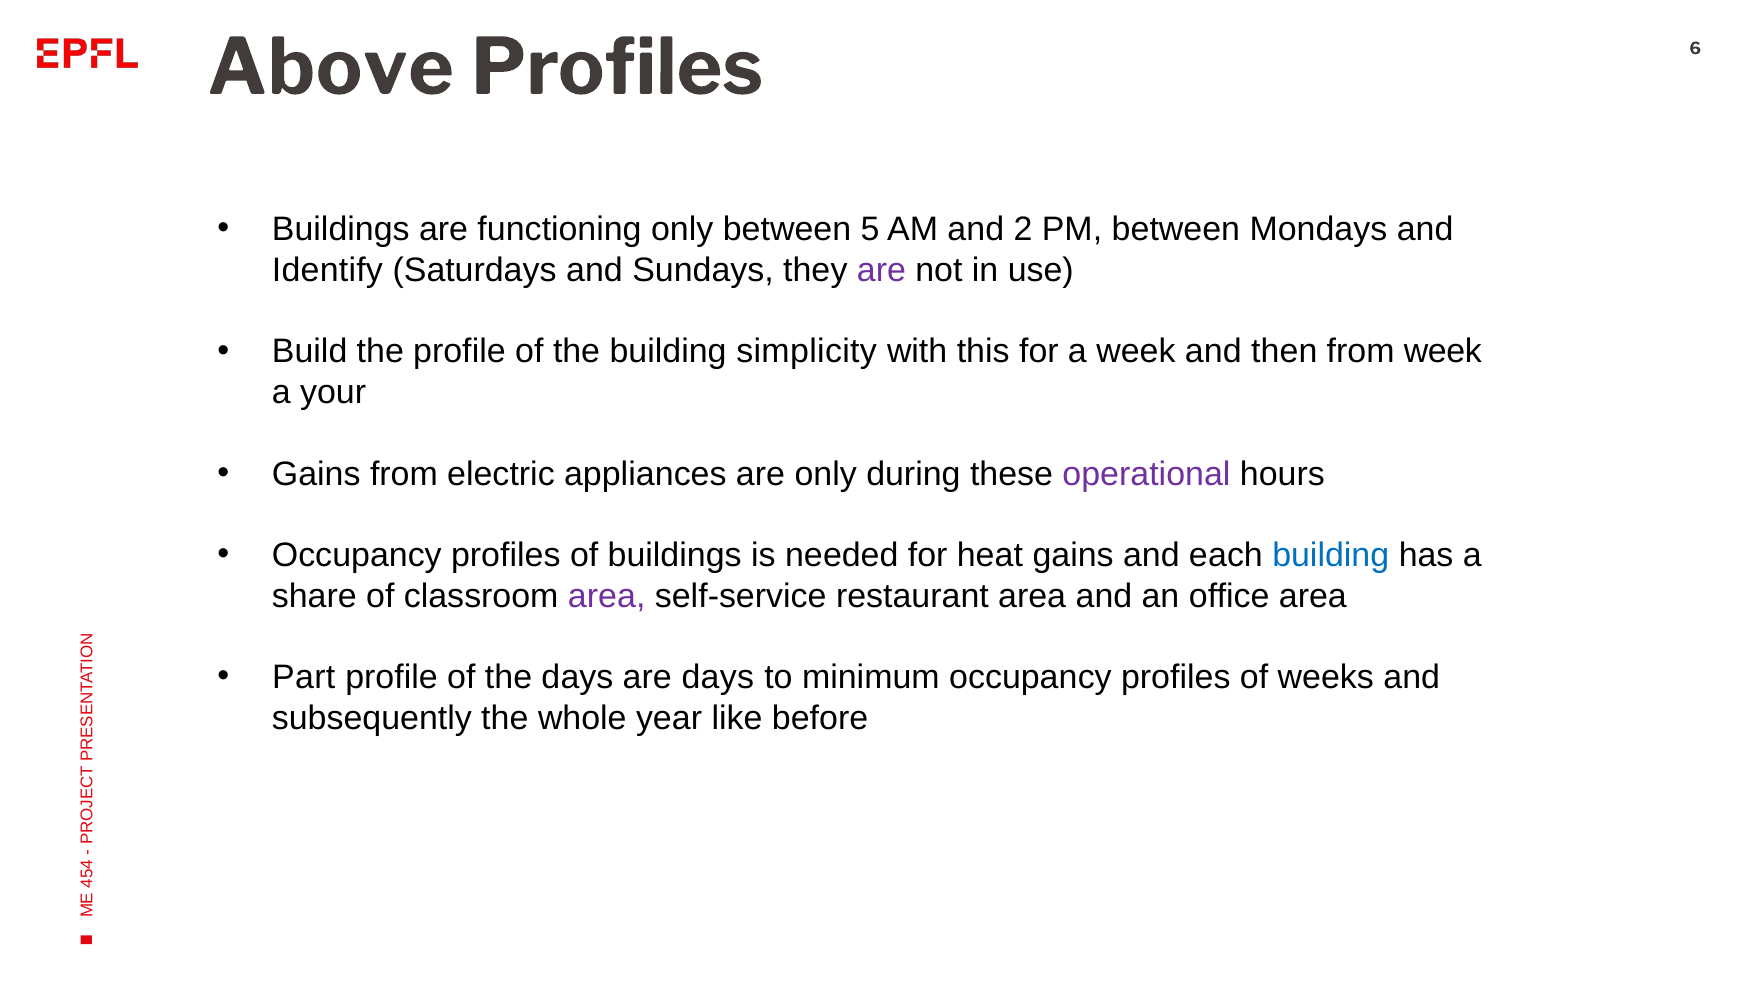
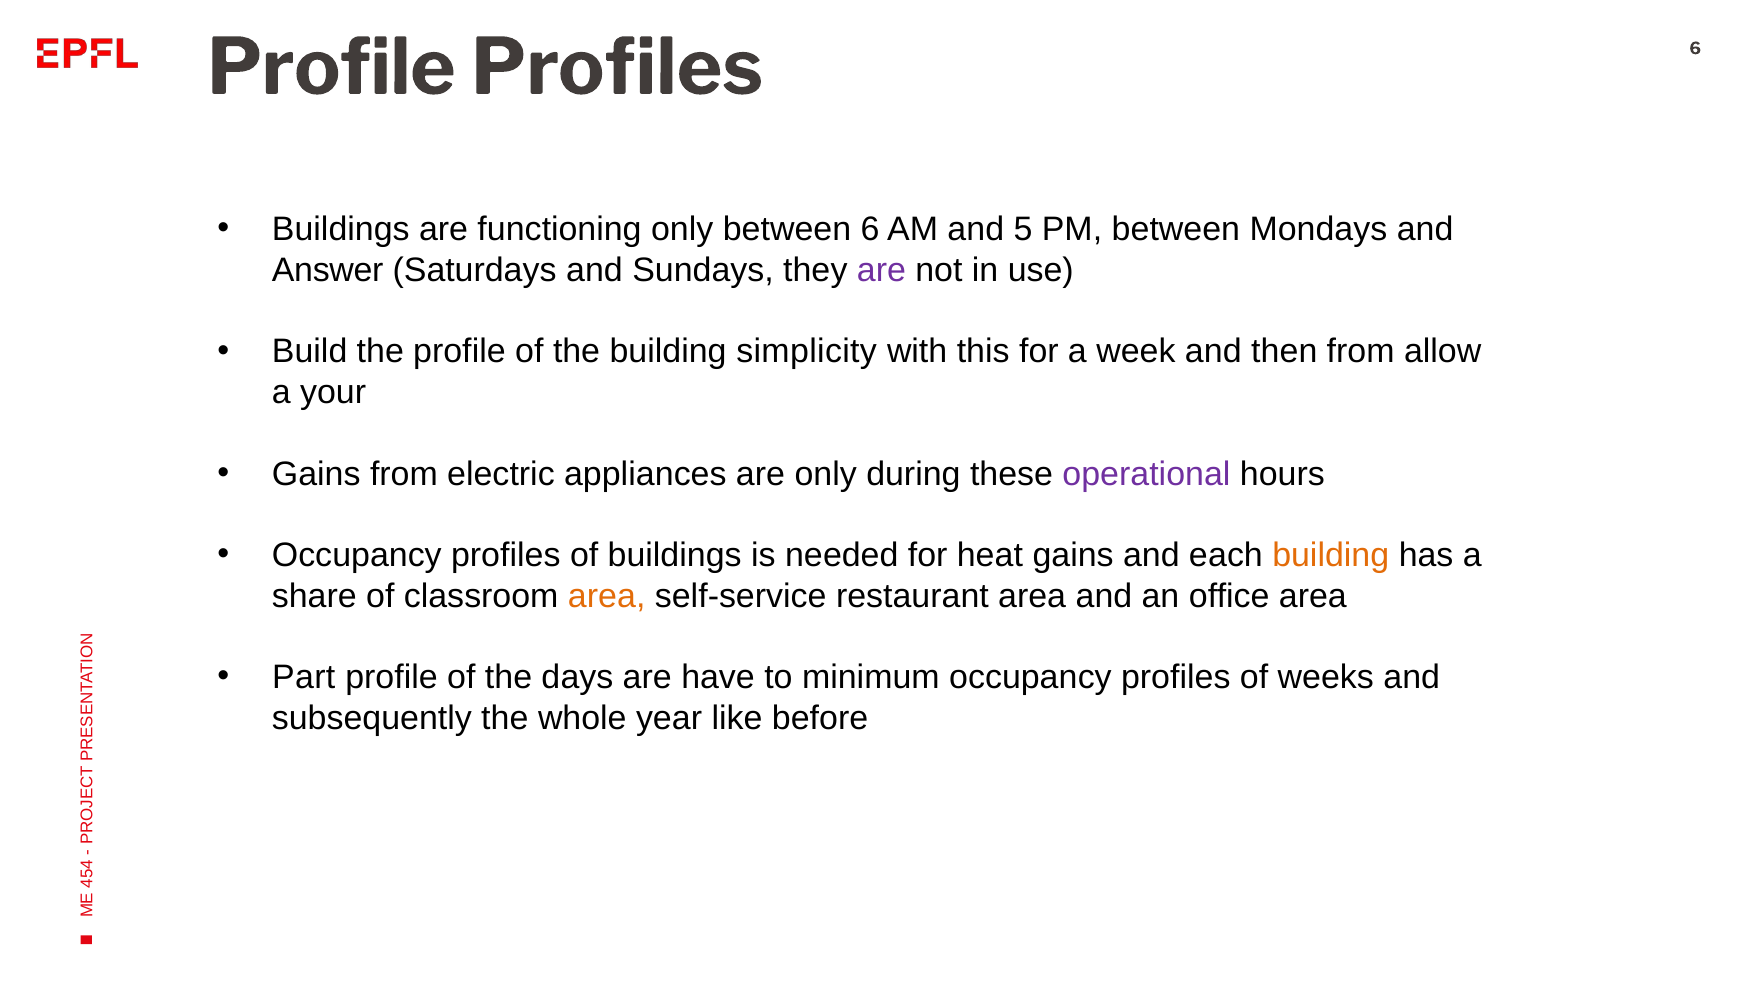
Above: Above -> Profile (331, 68)
between 5: 5 -> 6 (870, 230)
and 2: 2 -> 5 (1023, 230)
Identify: Identify -> Answer (328, 270)
from week: week -> allow (1443, 352)
building colour: blue -> orange (1331, 555)
area colour: purple -> orange (607, 596)
are days: days -> have (718, 677)
